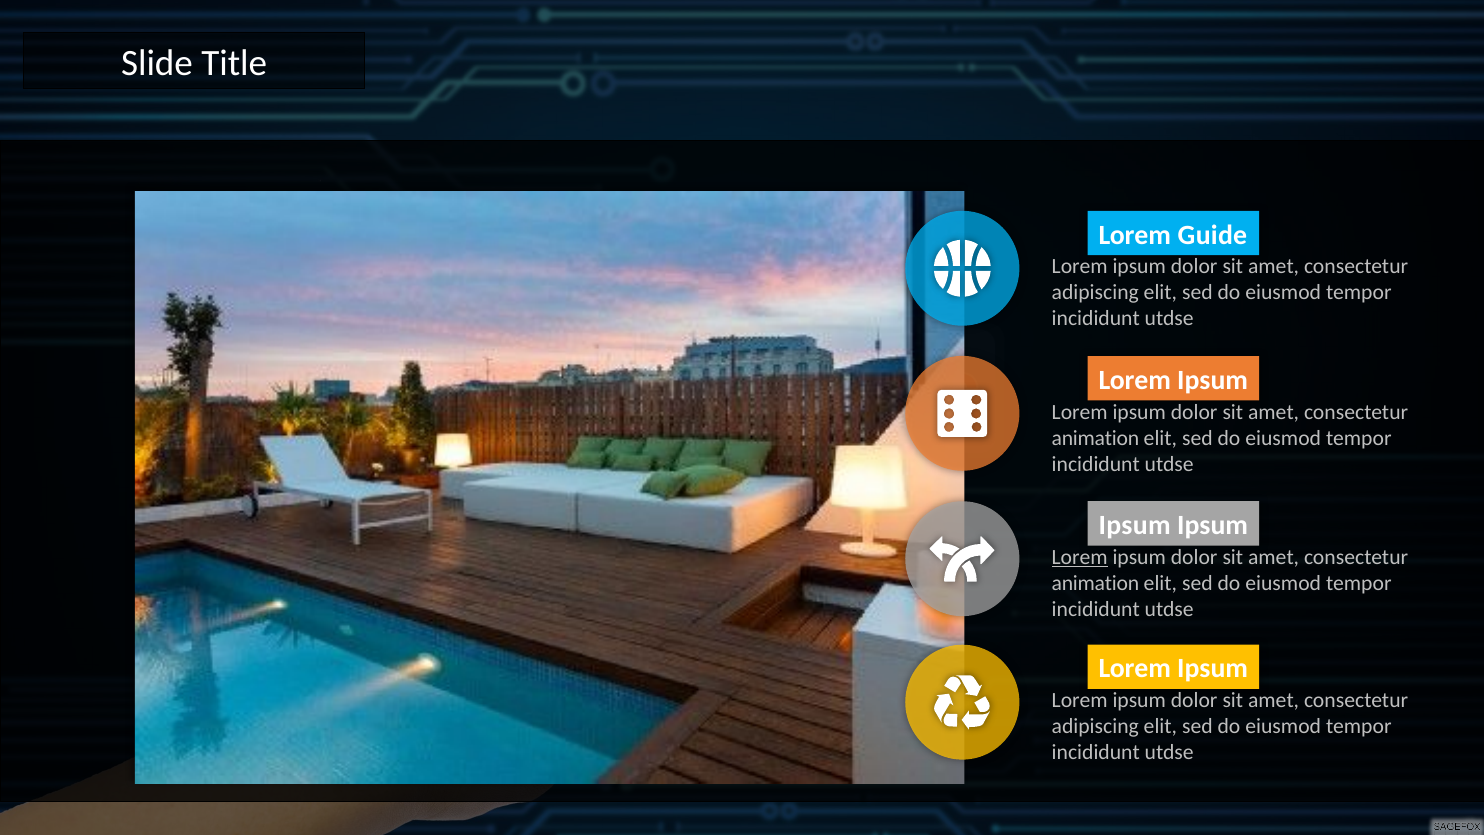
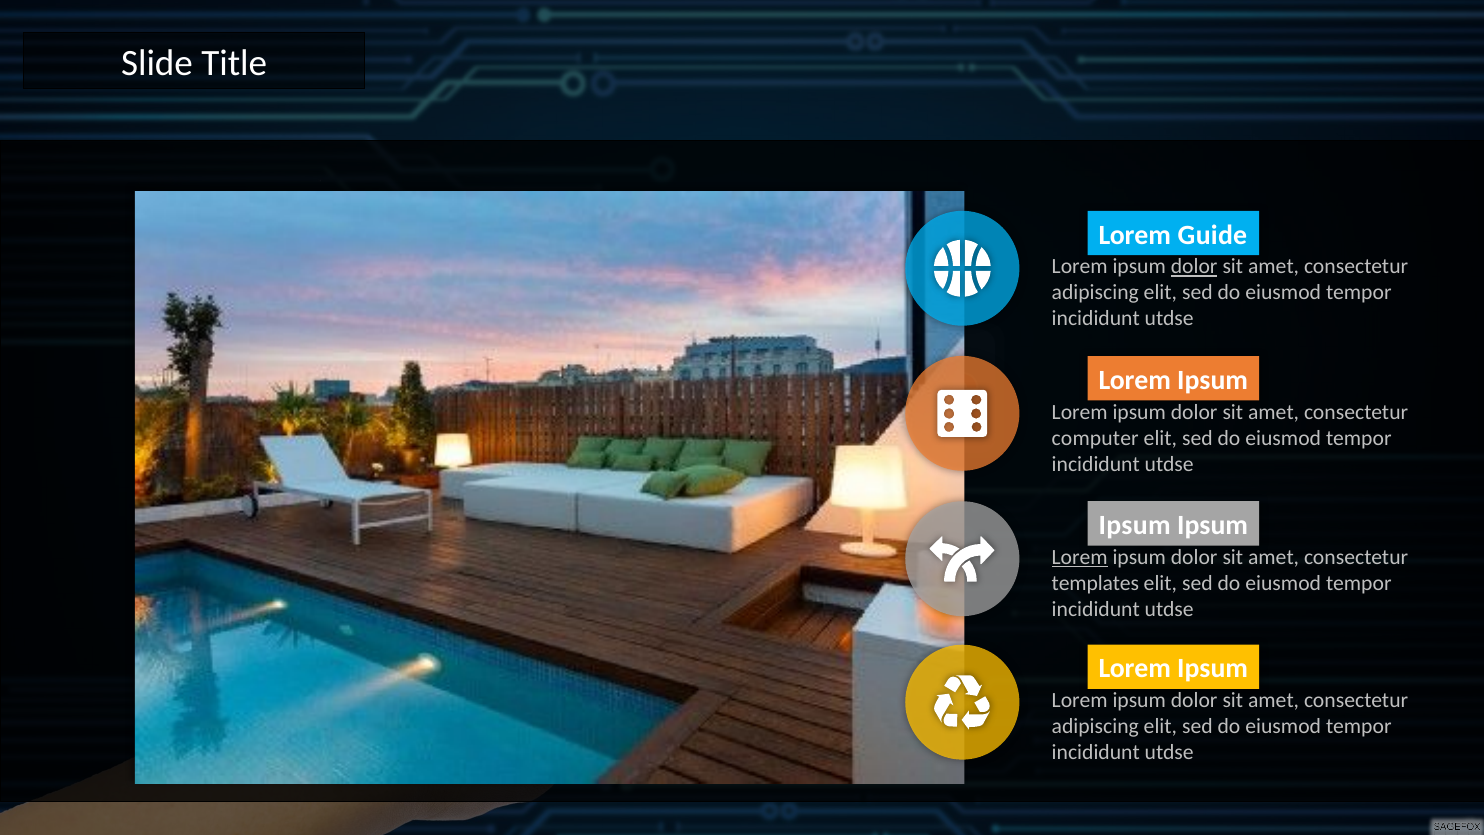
dolor underline: none -> present (1194, 267)
animation: animation -> computer (1095, 438)
animation: animation -> templates (1095, 583)
